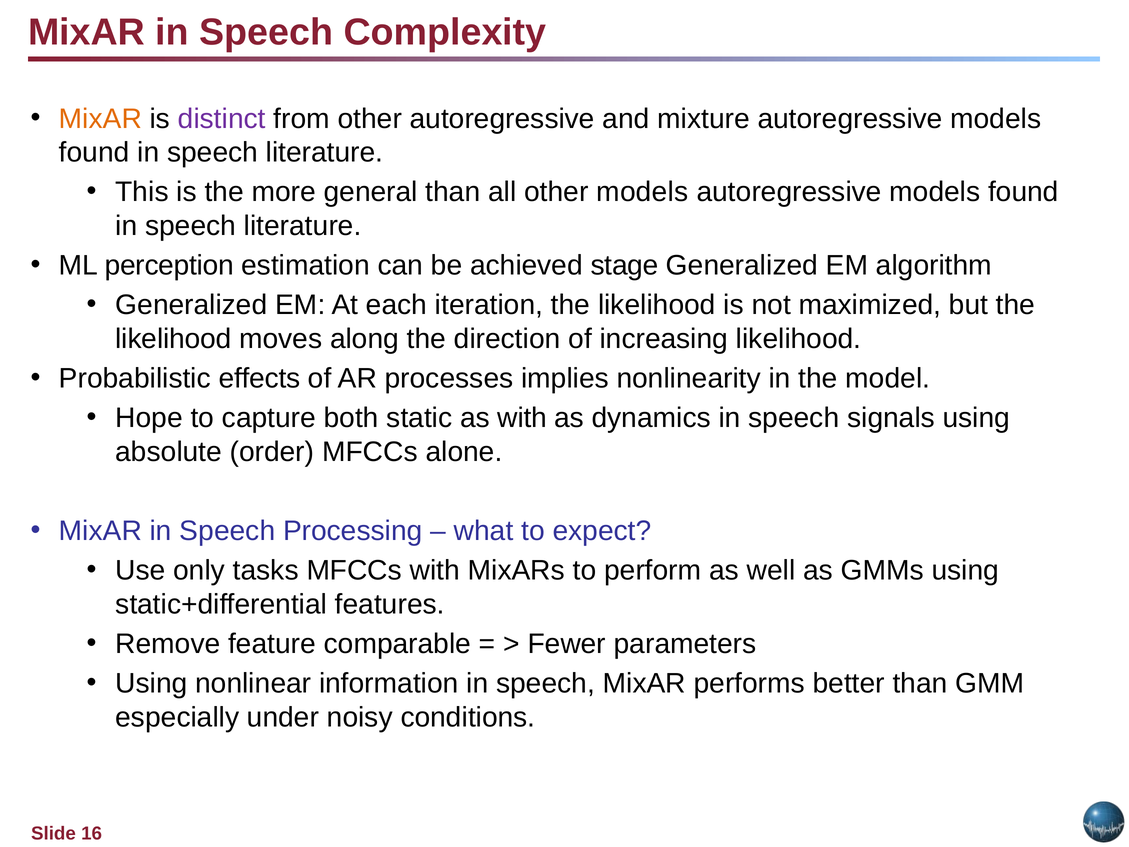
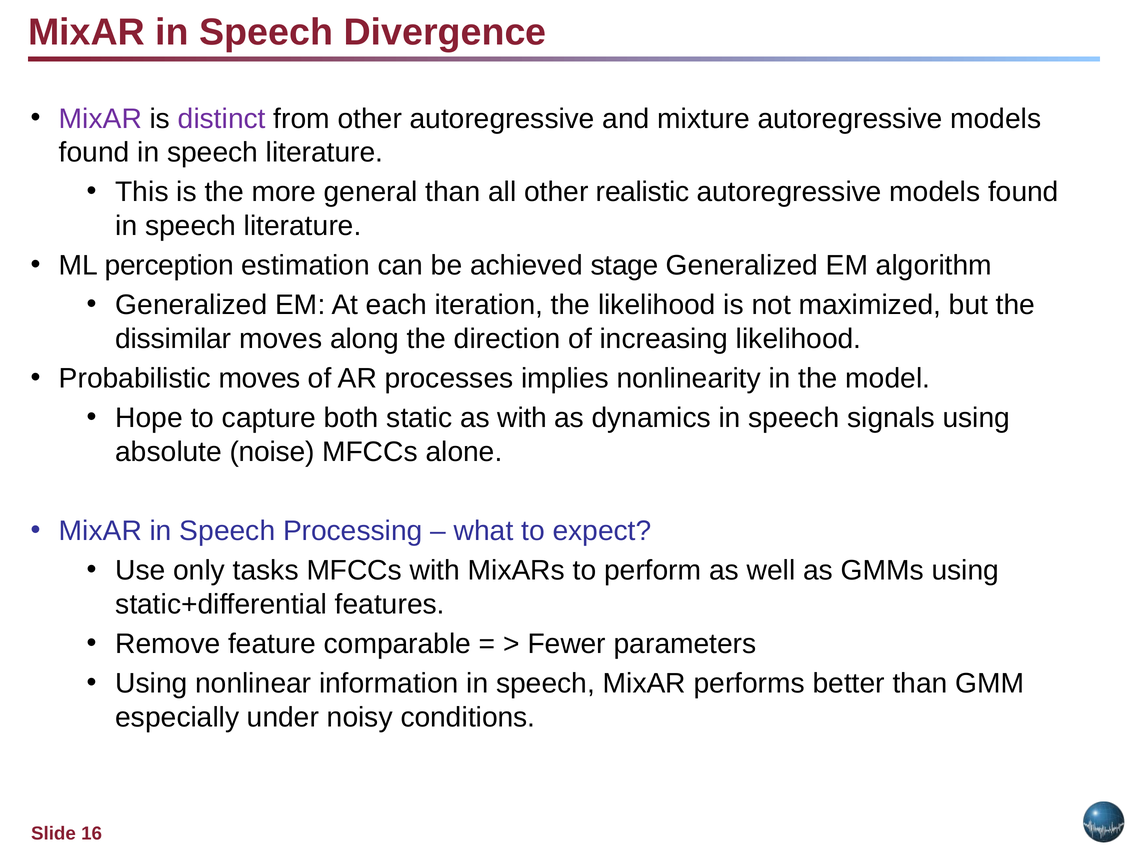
Complexity: Complexity -> Divergence (445, 32)
MixAR colour: orange -> purple (100, 119)
other models: models -> realistic (643, 192)
likelihood: likelihood -> dissimilar (173, 339)
Probabilistic effects: effects -> moves (260, 378)
order: order -> noise (272, 452)
